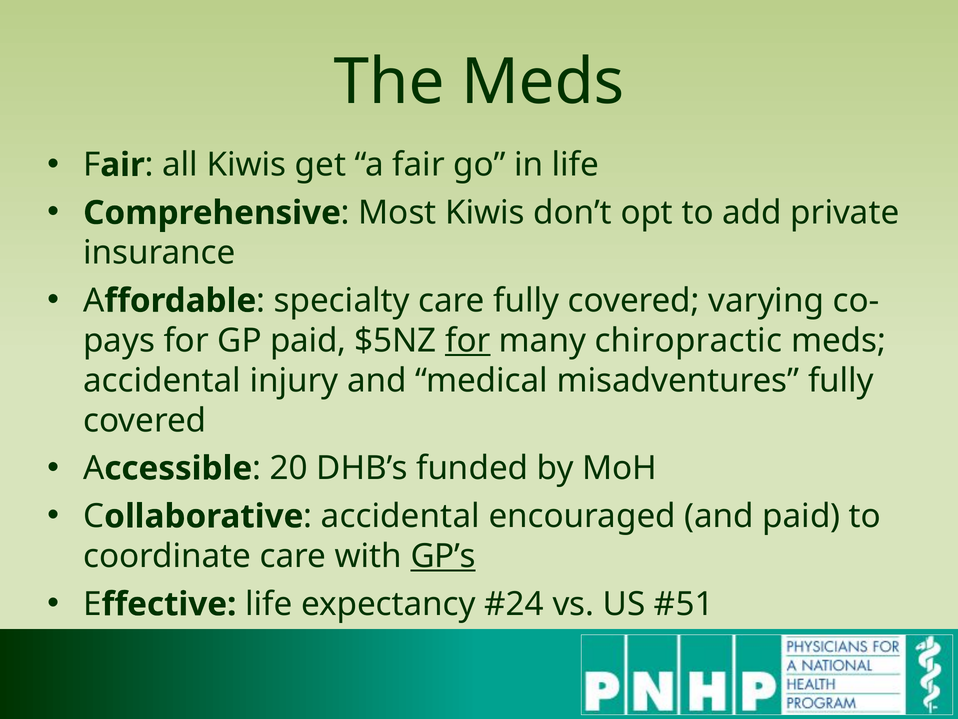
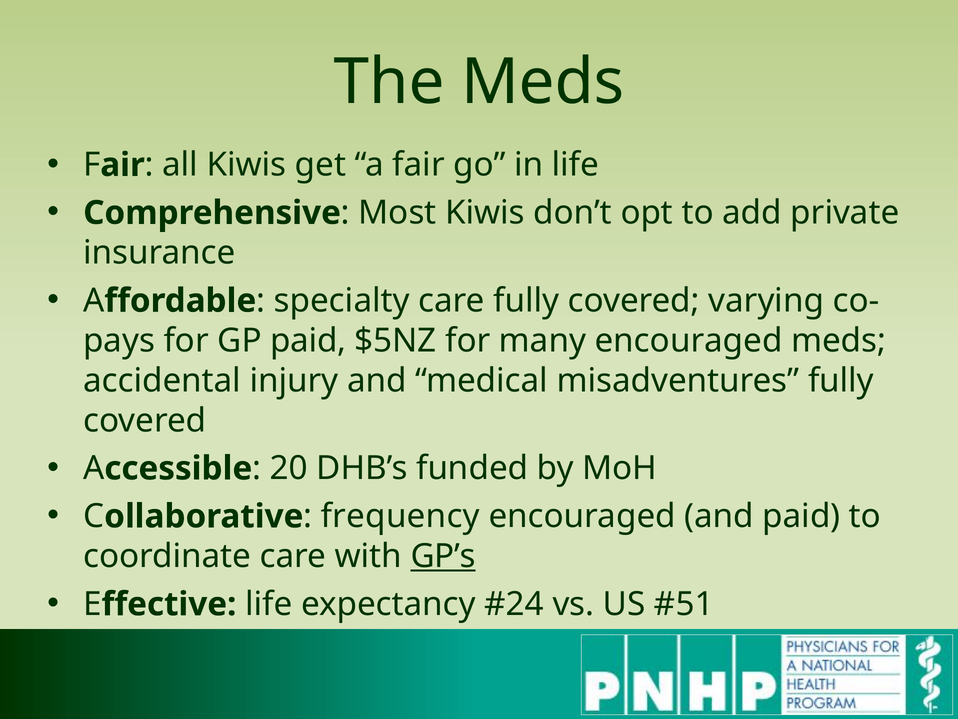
for underline: present -> none (468, 340)
many chiropractic: chiropractic -> encouraged (689, 340)
accidental: accidental -> frequency (400, 516)
